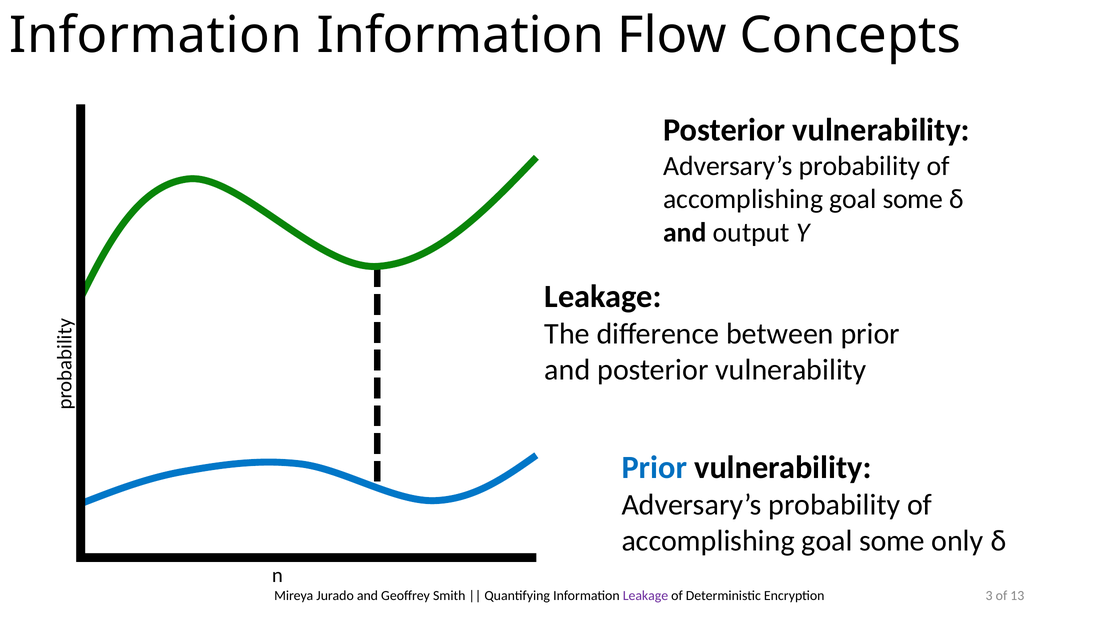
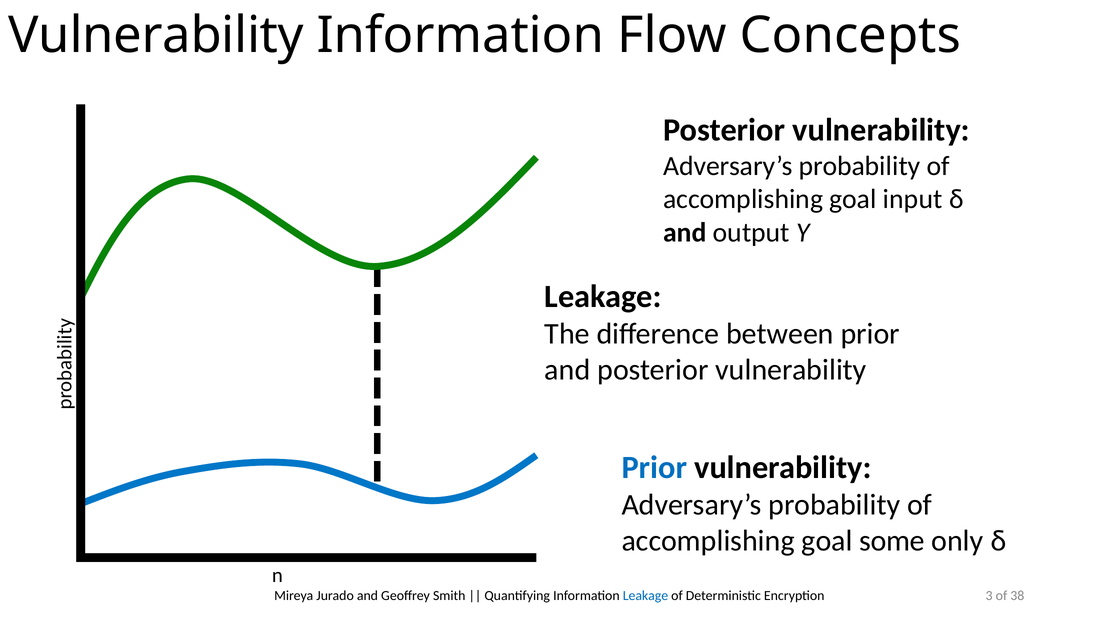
Information: Information -> Vulnerability (156, 35)
some: some -> input (913, 199)
Leakage colour: purple -> blue (645, 596)
13: 13 -> 38 (1017, 596)
